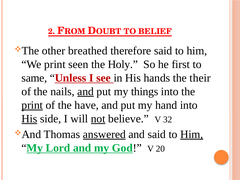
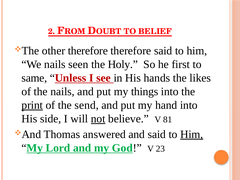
other breathed: breathed -> therefore (88, 51)
We print: print -> nails (55, 64)
their: their -> likes (200, 78)
and underline: present -> none (86, 92)
have: have -> send (87, 105)
His underline: present -> none (29, 119)
32: 32 -> 81 (168, 120)
answered underline: present -> none (104, 134)
20: 20 -> 23 (160, 149)
